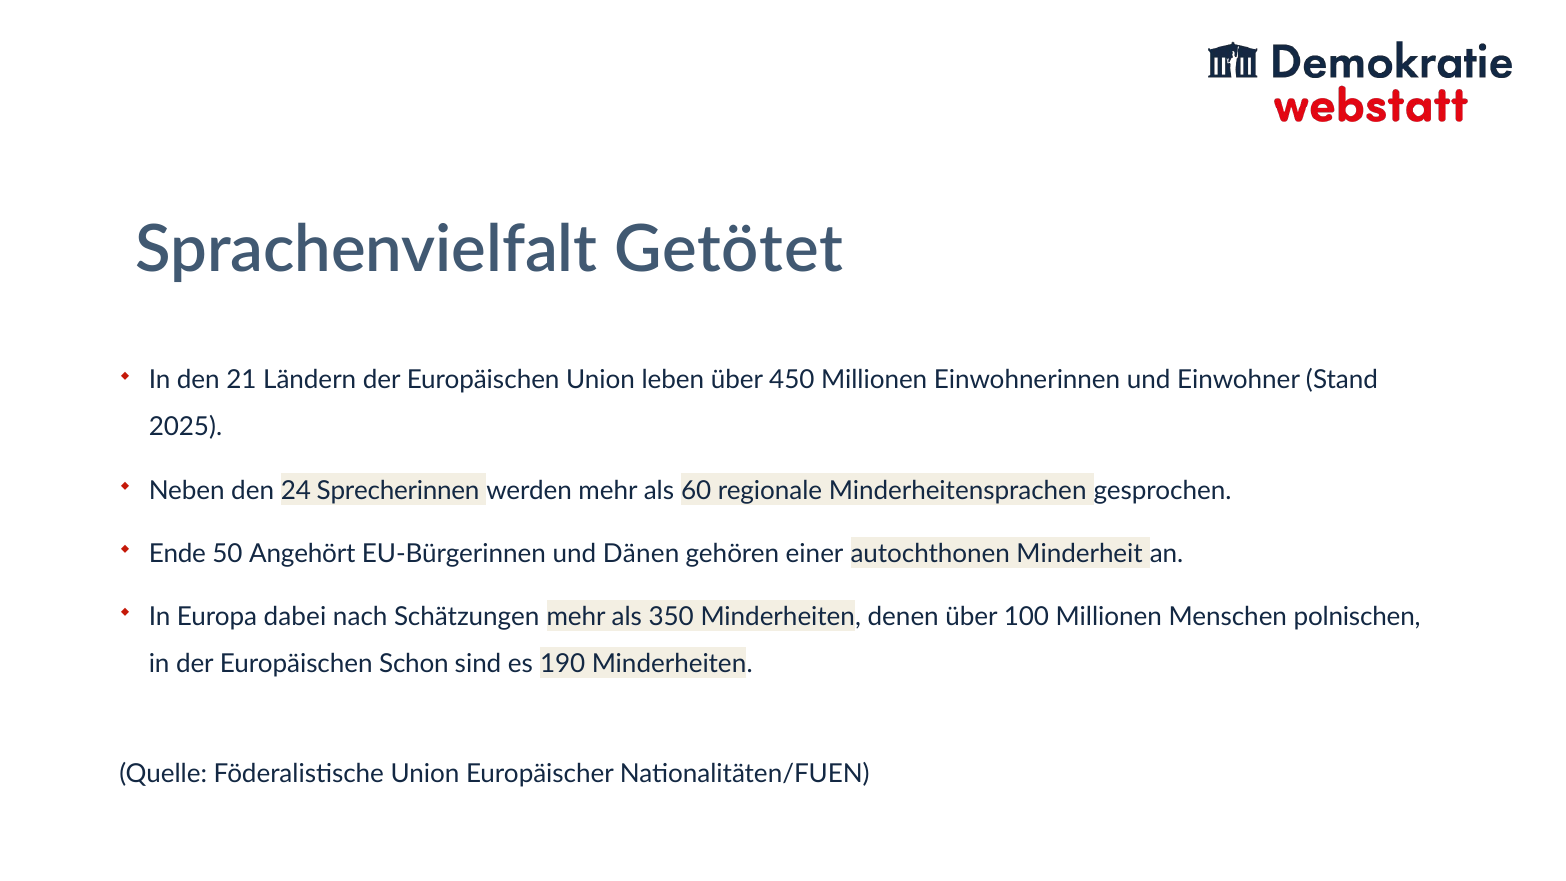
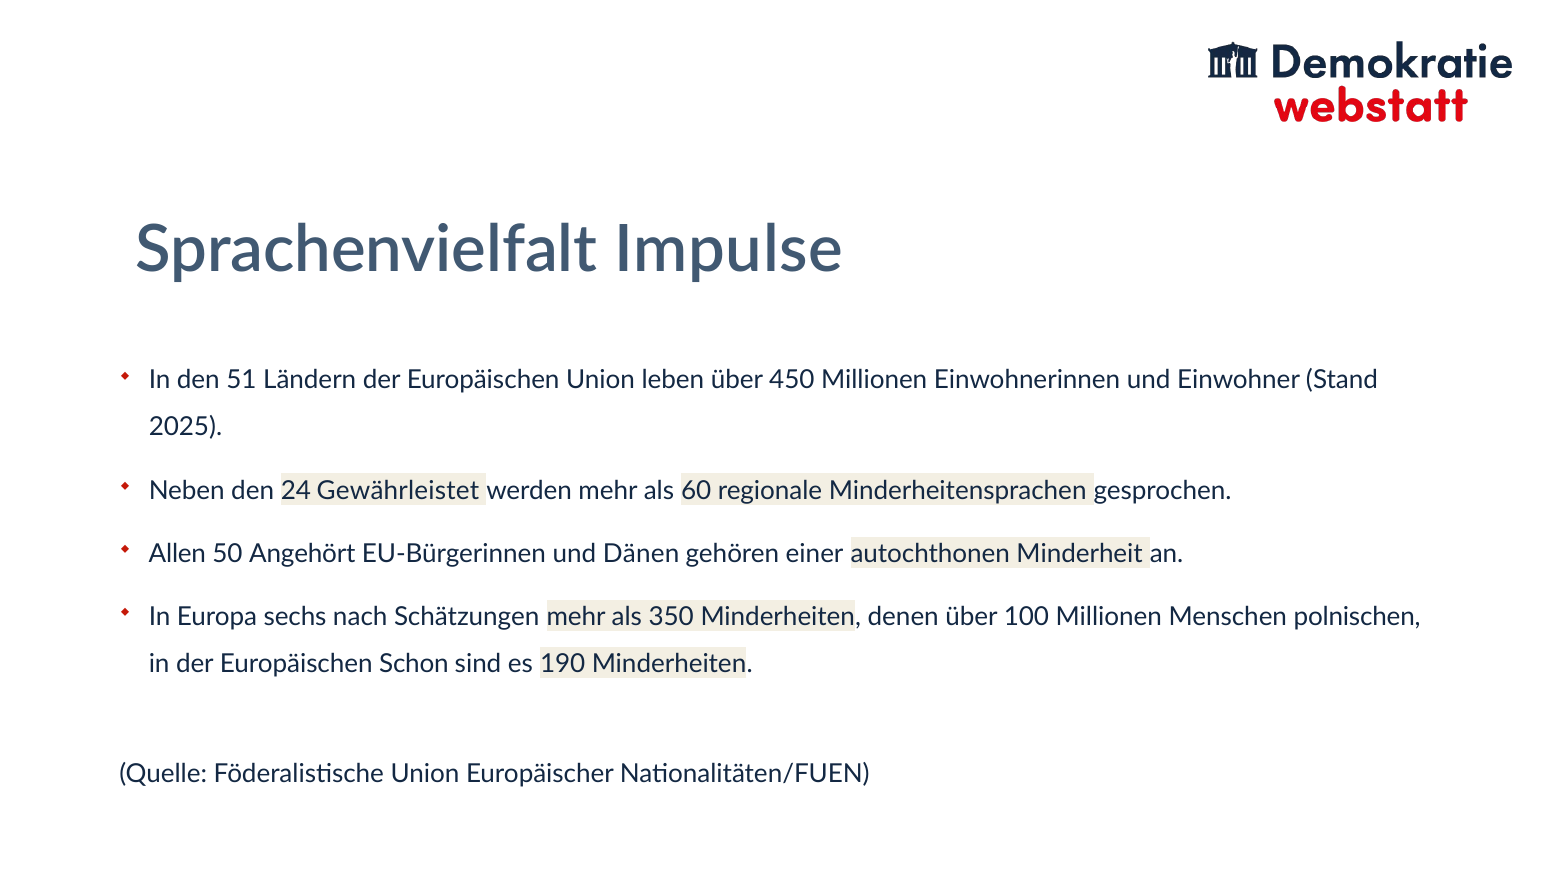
Getötet: Getötet -> Impulse (729, 250)
21: 21 -> 51 (241, 380)
Sprecherinnen: Sprecherinnen -> Gewährleistet (398, 490)
Ende: Ende -> Allen (177, 554)
dabei: dabei -> sechs (295, 617)
